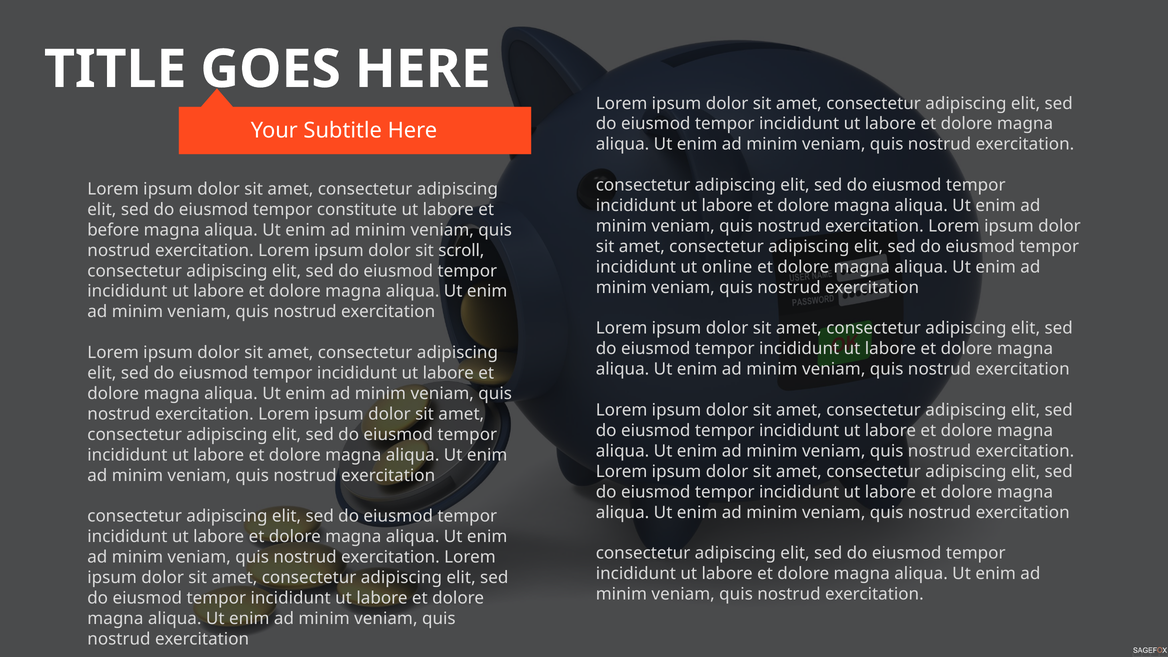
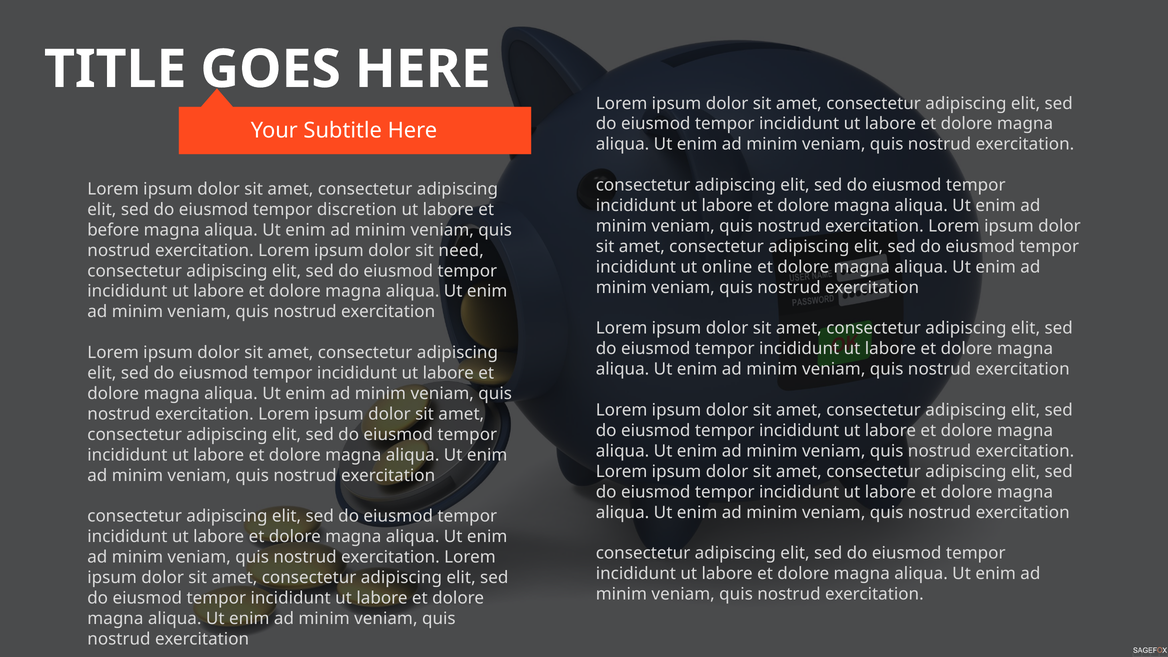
constitute: constitute -> discretion (357, 210)
scroll: scroll -> need (461, 250)
